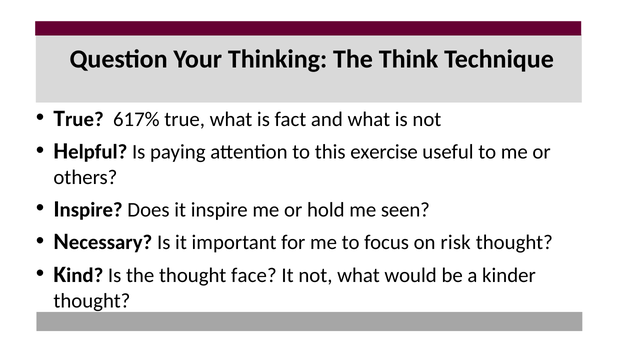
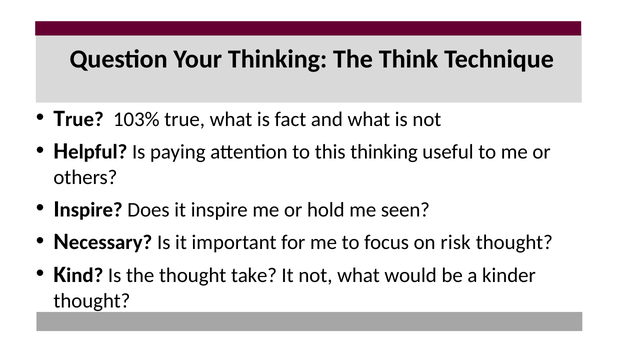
617%: 617% -> 103% (136, 119)
this exercise: exercise -> thinking (384, 152)
face: face -> take (254, 275)
